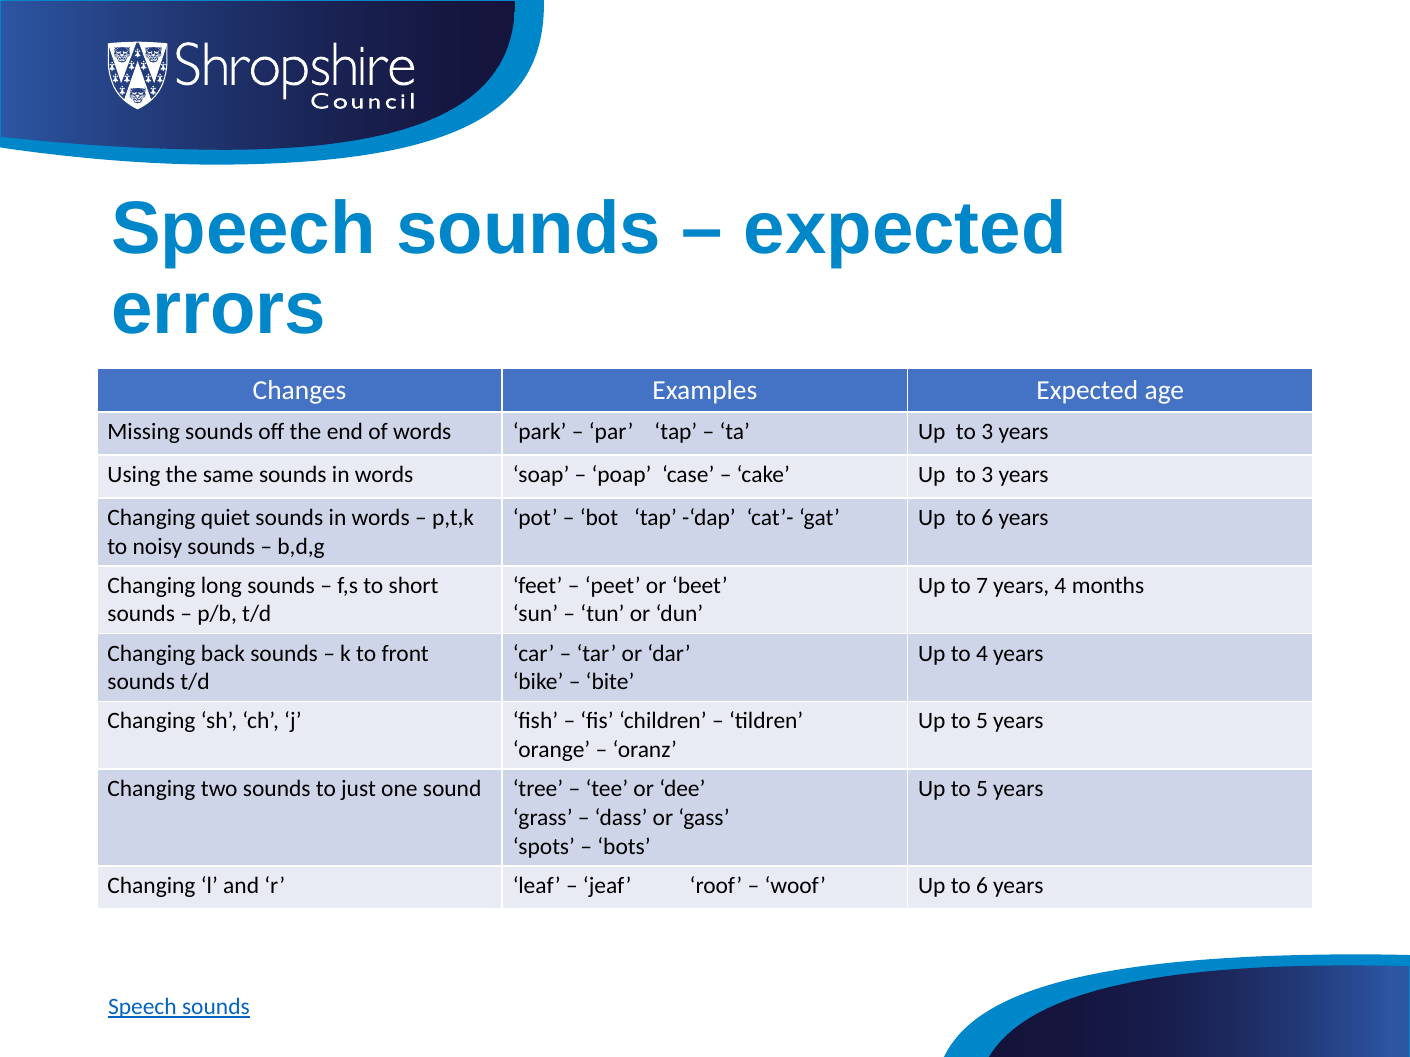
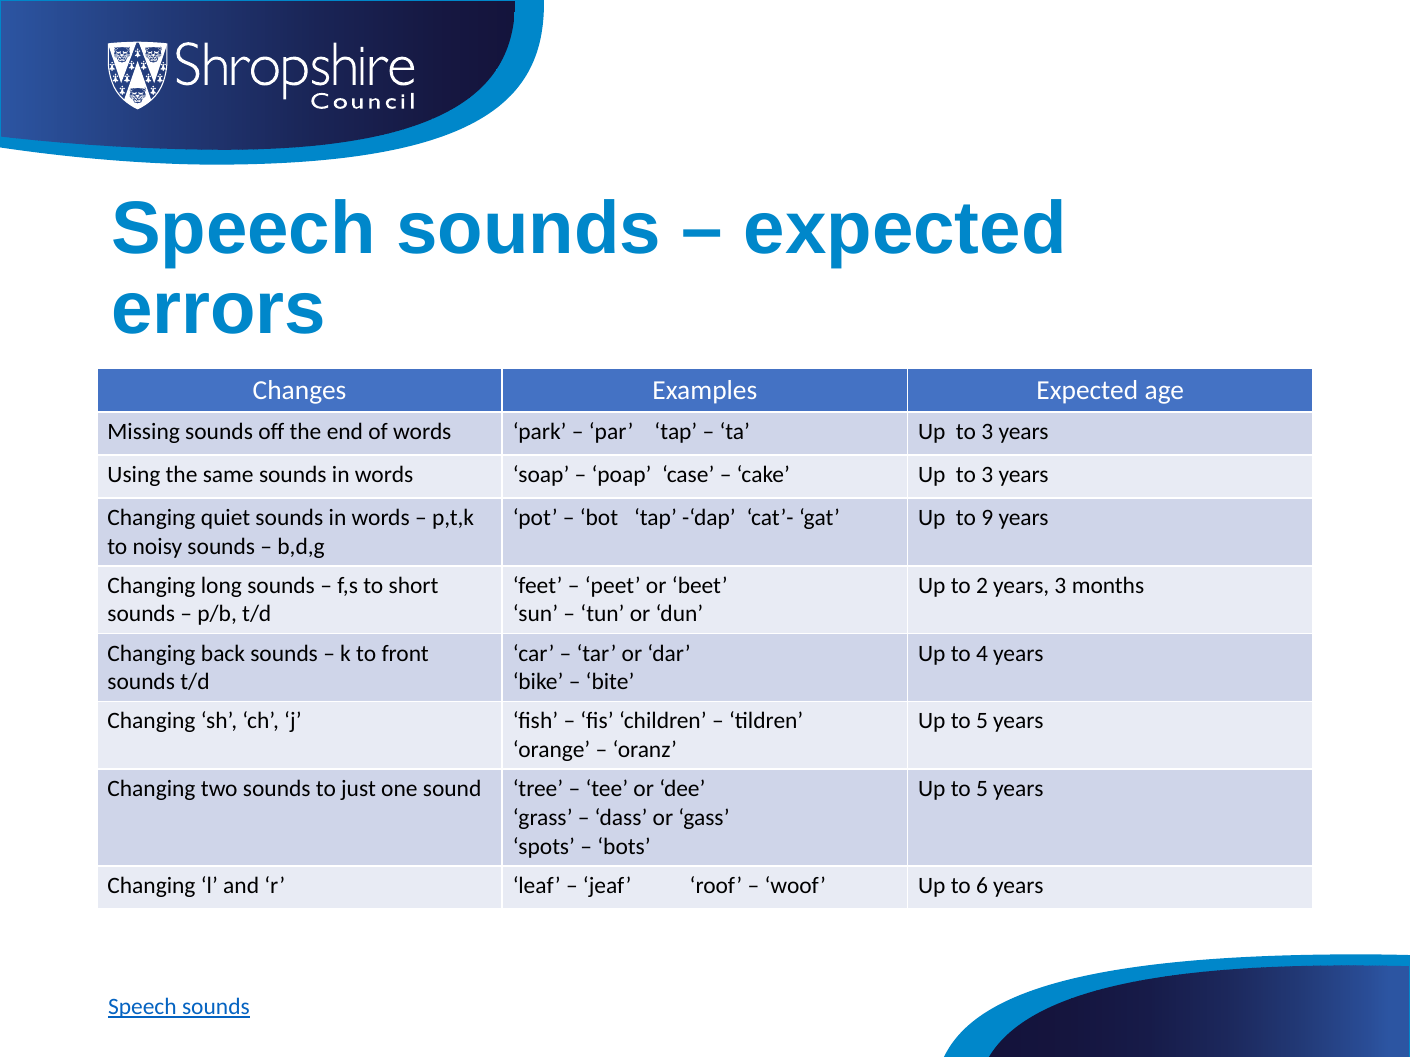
gat Up to 6: 6 -> 9 (987, 518)
7: 7 -> 2 (982, 586)
years 4: 4 -> 3 (1060, 586)
